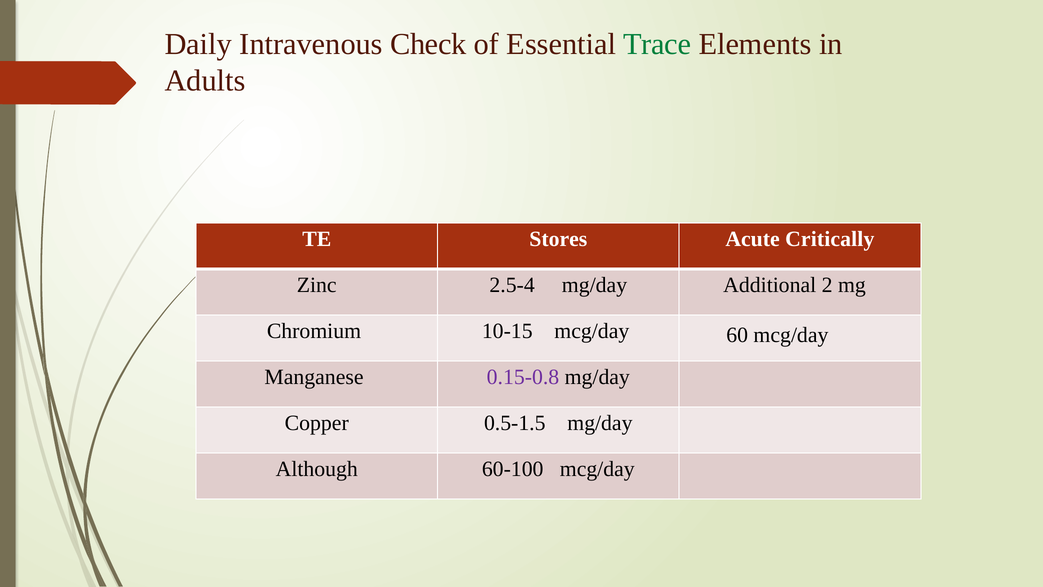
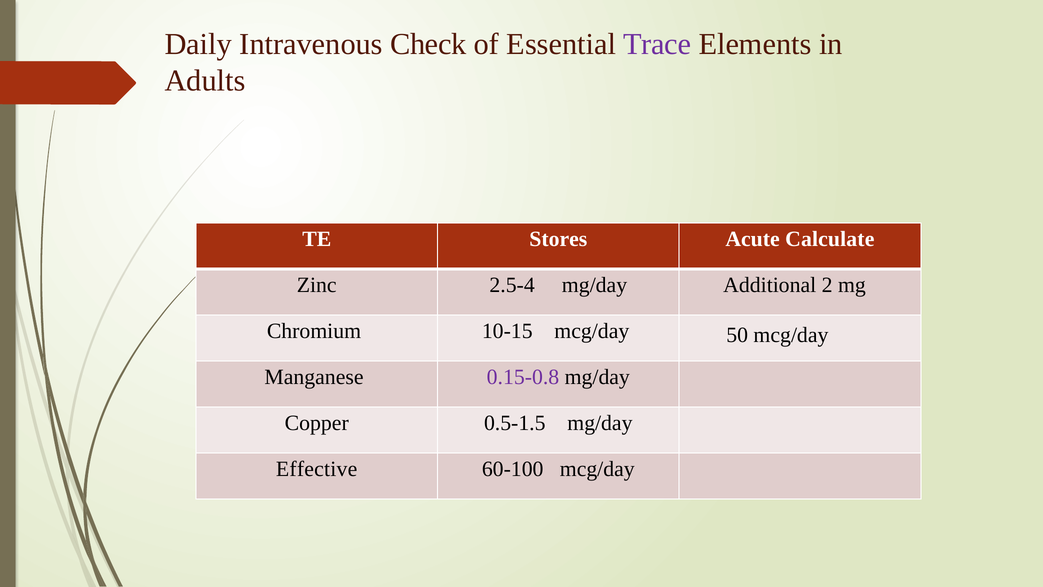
Trace colour: green -> purple (657, 44)
Critically: Critically -> Calculate (830, 239)
60: 60 -> 50 (737, 335)
Although: Although -> Effective (317, 469)
